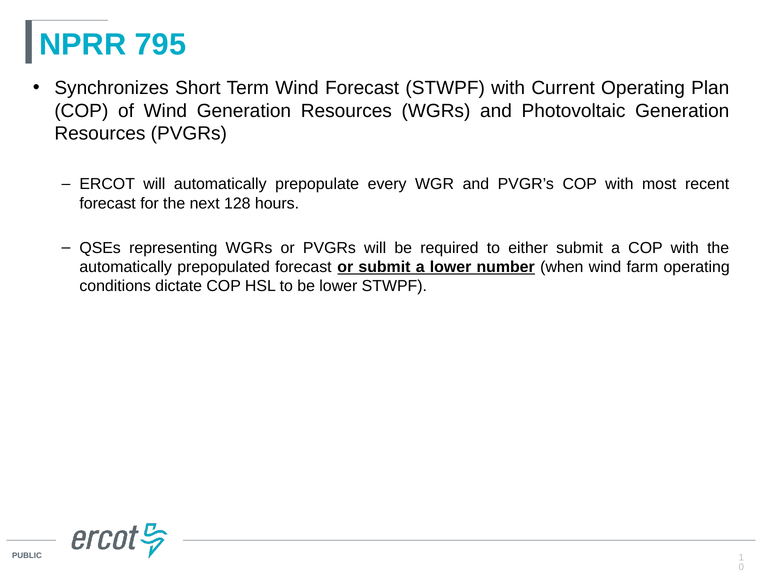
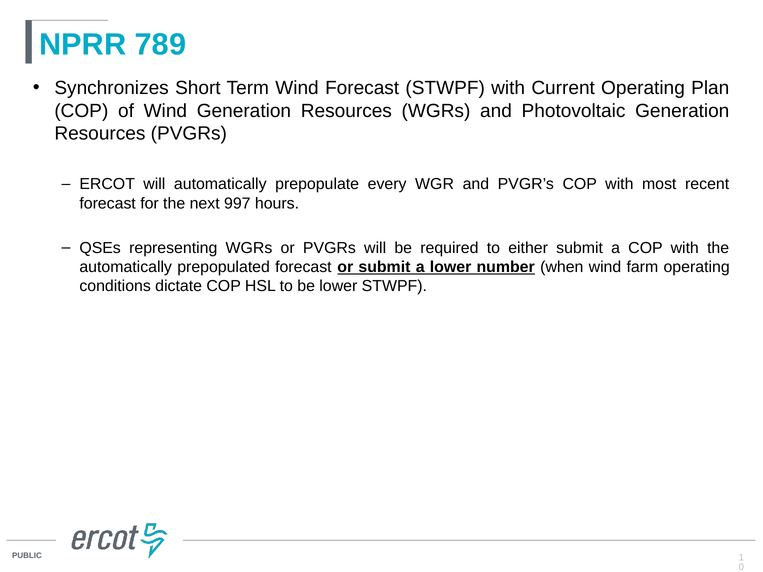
795: 795 -> 789 (160, 45)
128: 128 -> 997 (237, 203)
